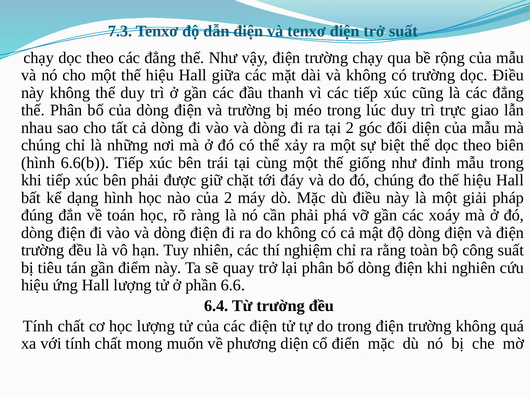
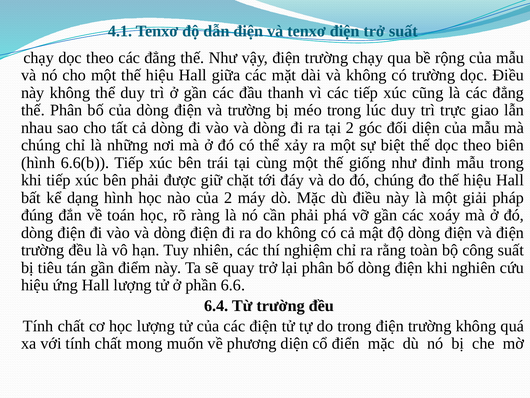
7.3: 7.3 -> 4.1 (120, 31)
